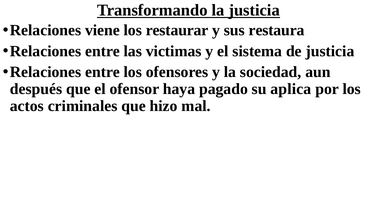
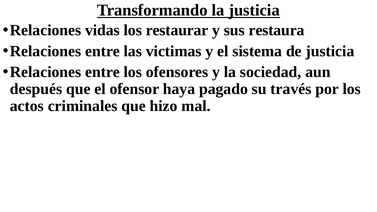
viene: viene -> vidas (102, 30)
aplica: aplica -> través (291, 89)
